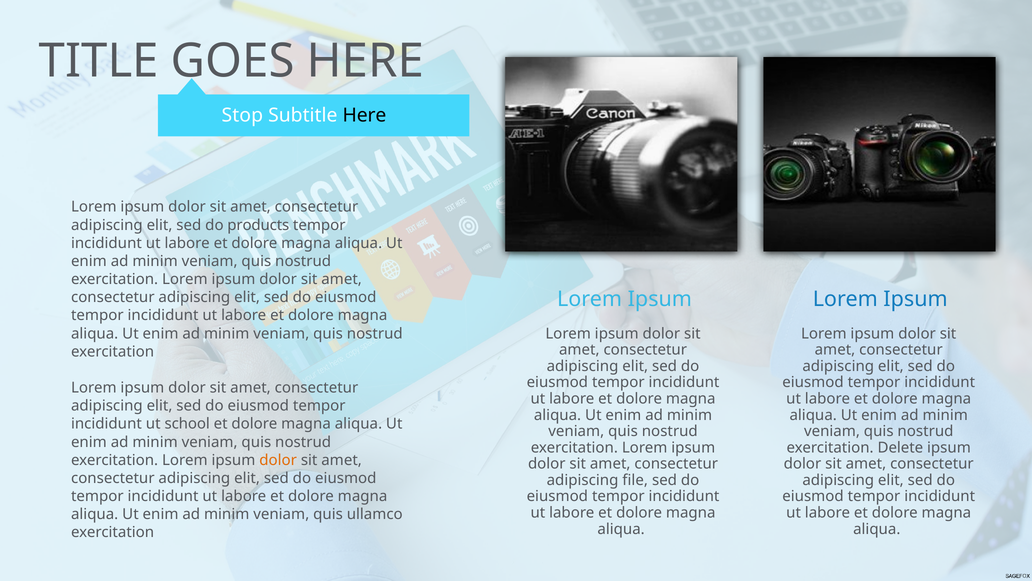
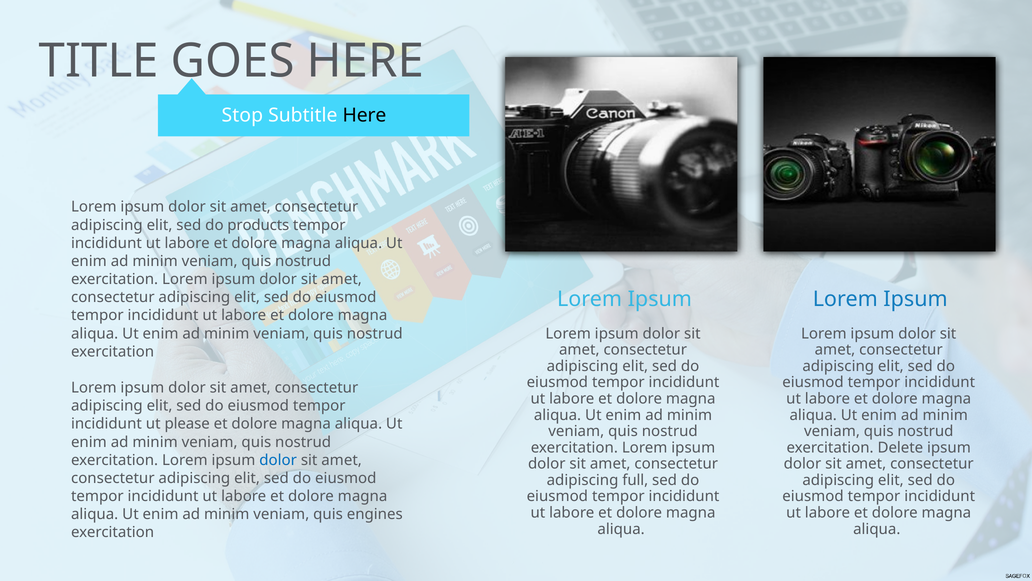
school: school -> please (187, 424)
dolor colour: orange -> blue (278, 460)
file: file -> full (635, 480)
ullamco: ullamco -> engines (375, 514)
